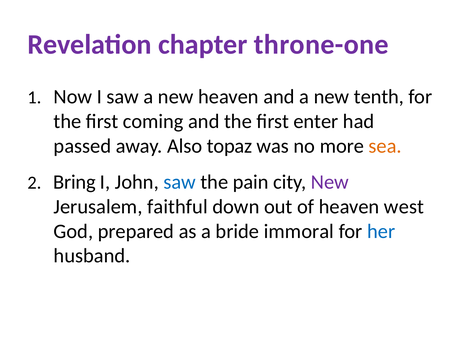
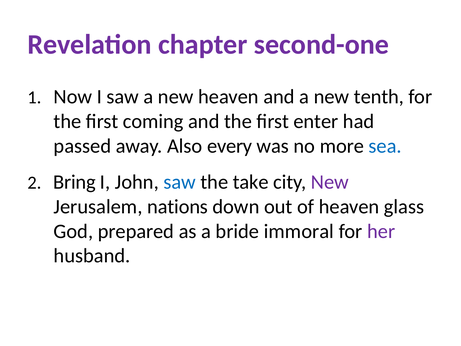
throne-one: throne-one -> second-one (322, 45)
topaz: topaz -> every (230, 146)
sea colour: orange -> blue (385, 146)
pain: pain -> take (251, 182)
faithful: faithful -> nations (178, 206)
west: west -> glass (404, 206)
her colour: blue -> purple (381, 231)
